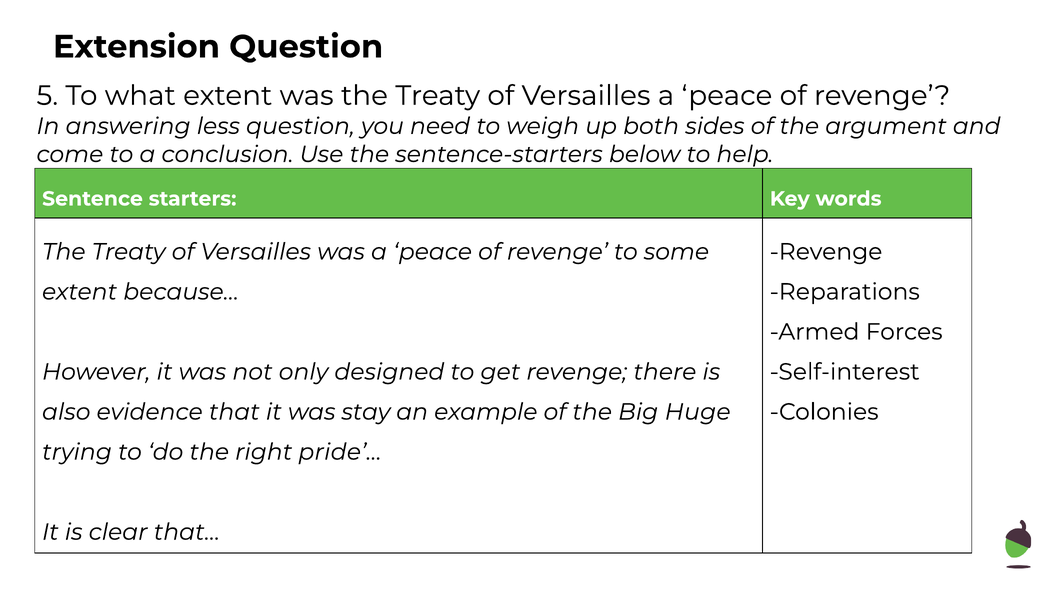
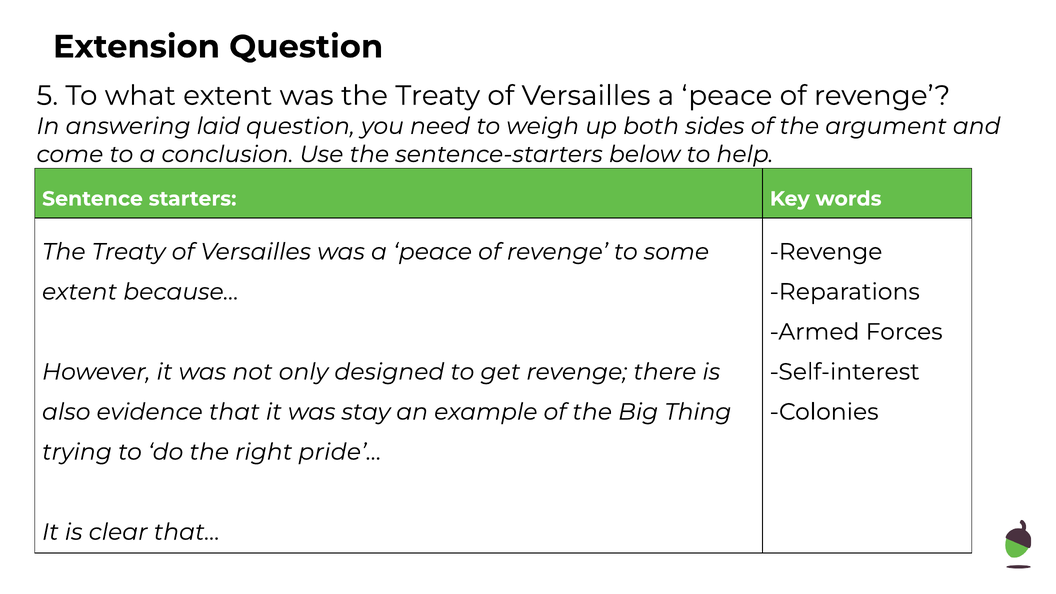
less: less -> laid (218, 126)
Huge: Huge -> Thing (698, 412)
